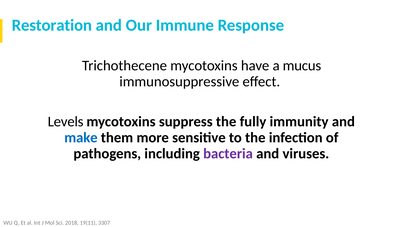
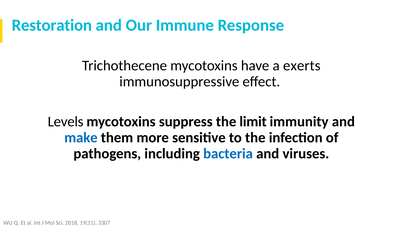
mucus: mucus -> exerts (302, 66)
fully: fully -> limit (253, 122)
bacteria colour: purple -> blue (228, 153)
